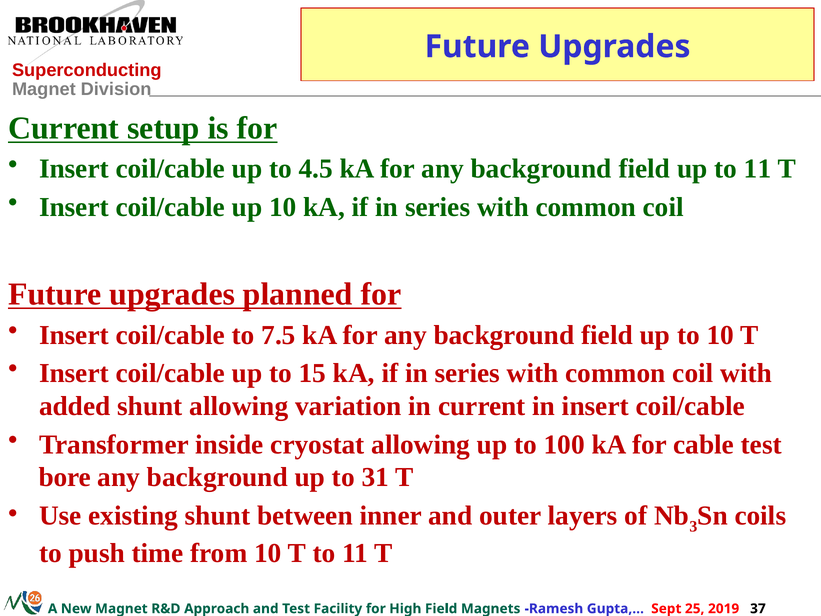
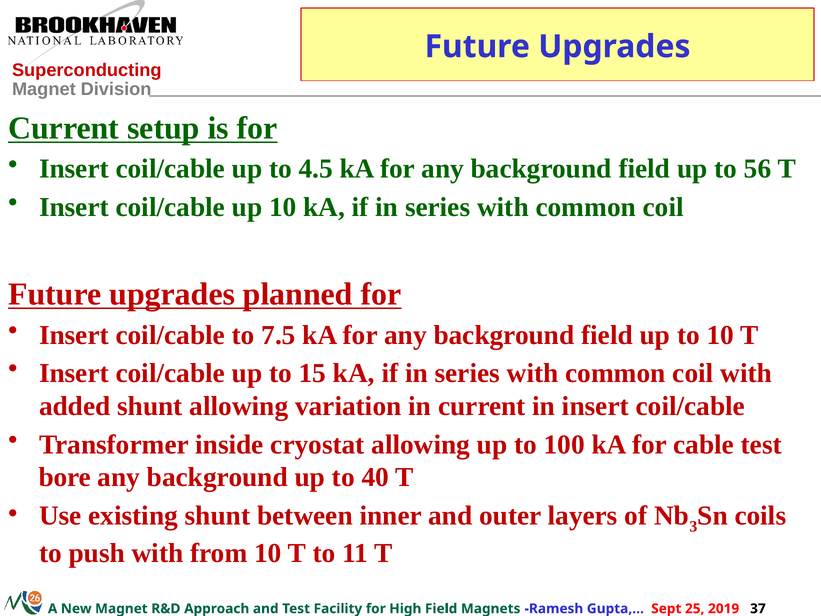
up to 11: 11 -> 56 (758, 169)
31: 31 -> 40 (375, 477)
push time: time -> with (158, 553)
